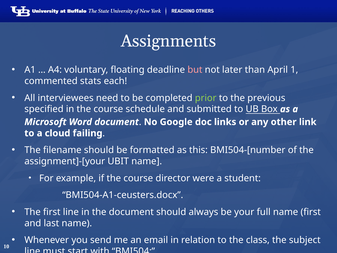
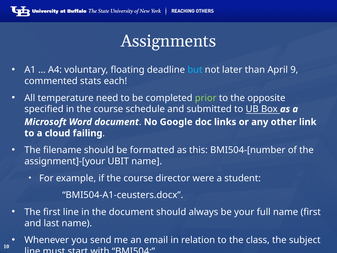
but colour: pink -> light blue (195, 70)
1: 1 -> 9 (294, 70)
interviewees: interviewees -> temperature (66, 98)
previous: previous -> opposite (266, 98)
